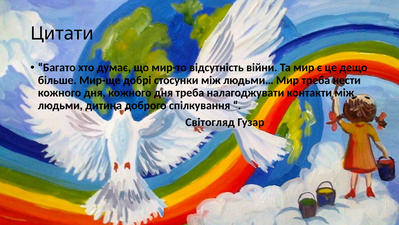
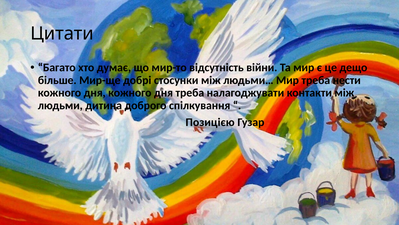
Світогляд: Світогляд -> Позицією (210, 122)
